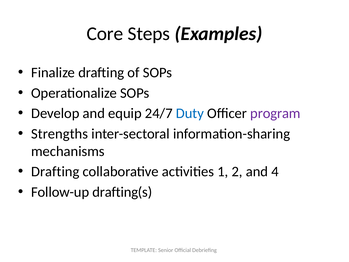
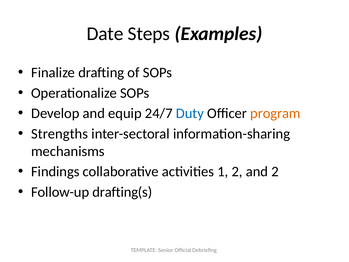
Core: Core -> Date (105, 34)
program colour: purple -> orange (275, 113)
Drafting: Drafting -> Findings (55, 171)
and 4: 4 -> 2 (275, 171)
